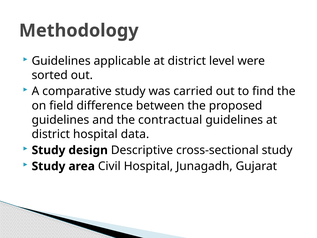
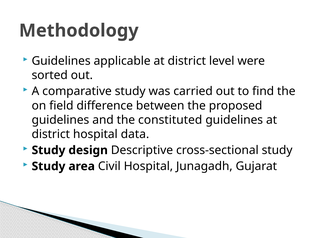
contractual: contractual -> constituted (170, 120)
